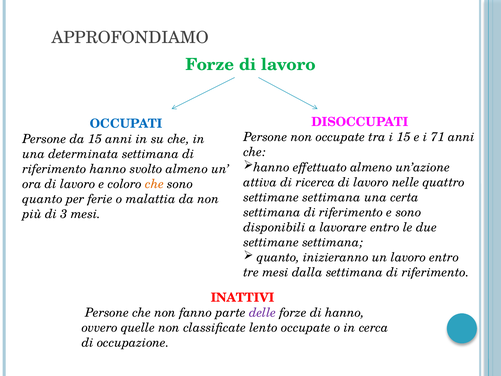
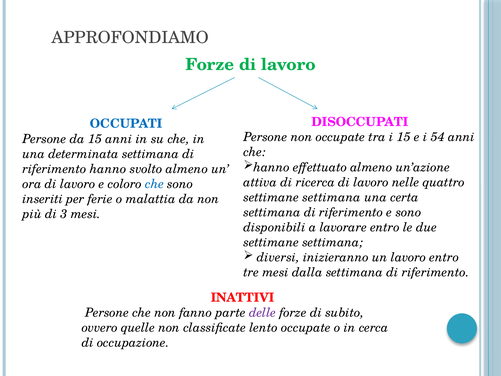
71: 71 -> 54 (438, 137)
che colour: orange -> blue (155, 184)
quanto: quanto -> inseriti (43, 199)
quanto: quanto -> diversi (278, 257)
di hanno: hanno -> subito (345, 312)
